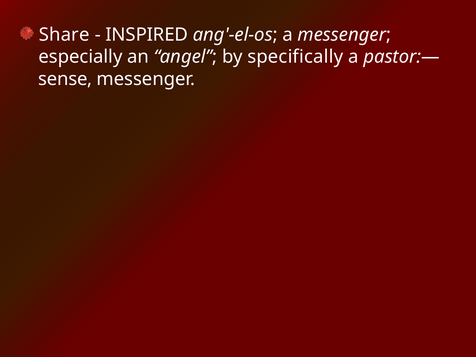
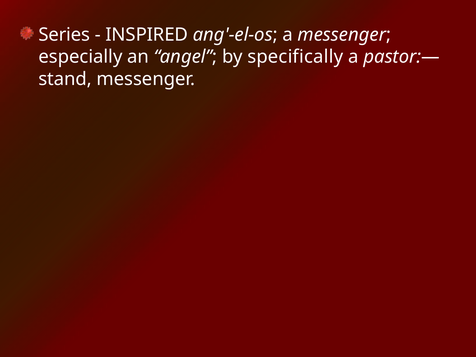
Share: Share -> Series (64, 35)
sense: sense -> stand (65, 79)
